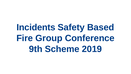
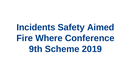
Based: Based -> Aimed (101, 27)
Group: Group -> Where (49, 38)
